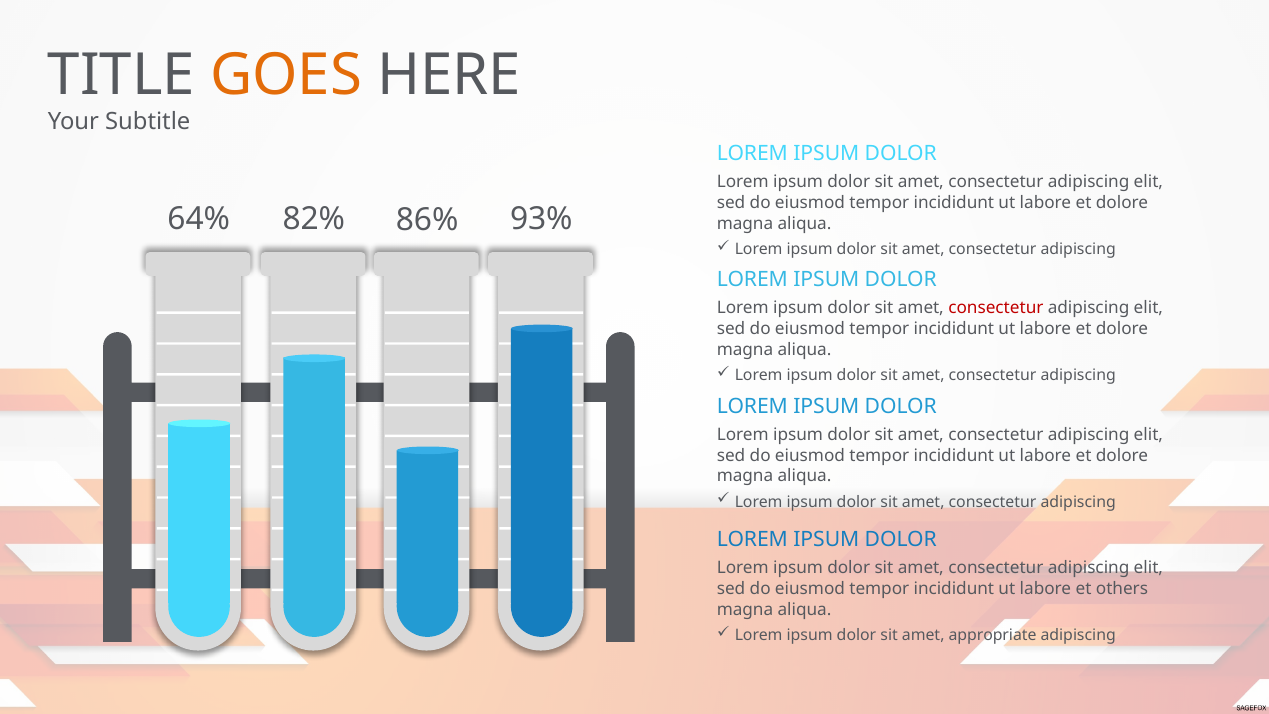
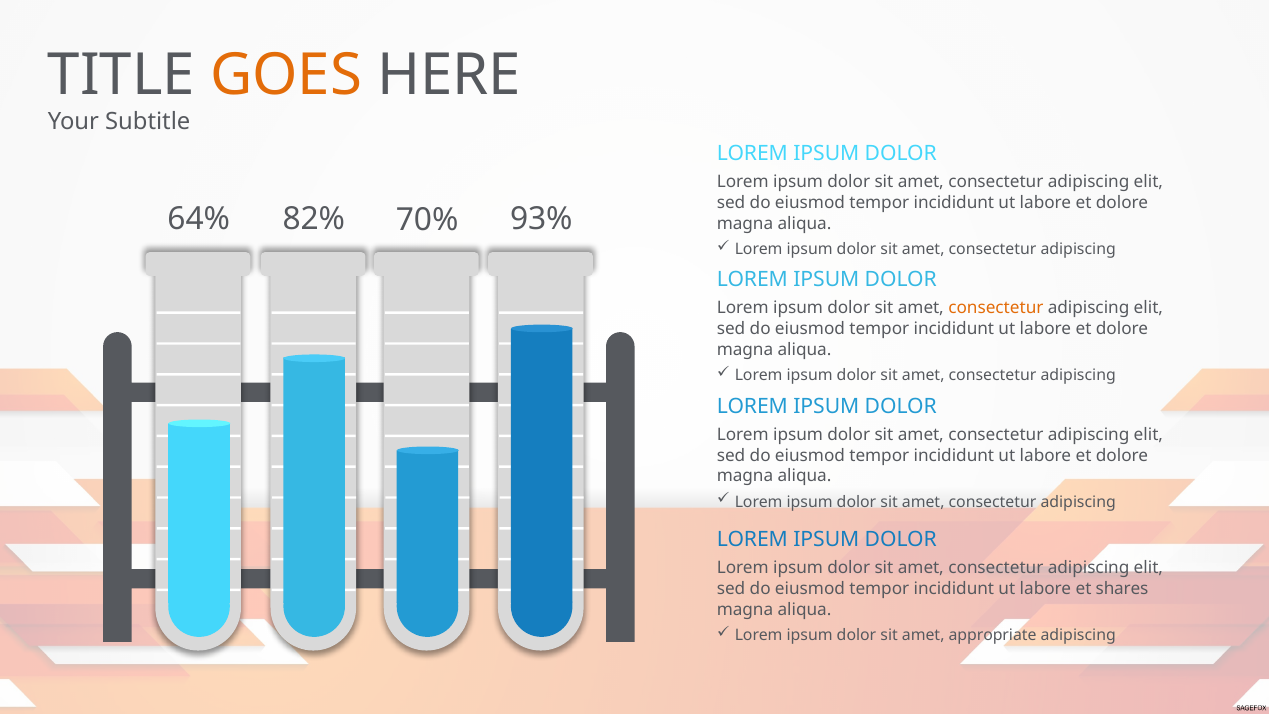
86%: 86% -> 70% (427, 220)
consectetur colour: red -> orange (996, 308)
others: others -> shares (1122, 589)
